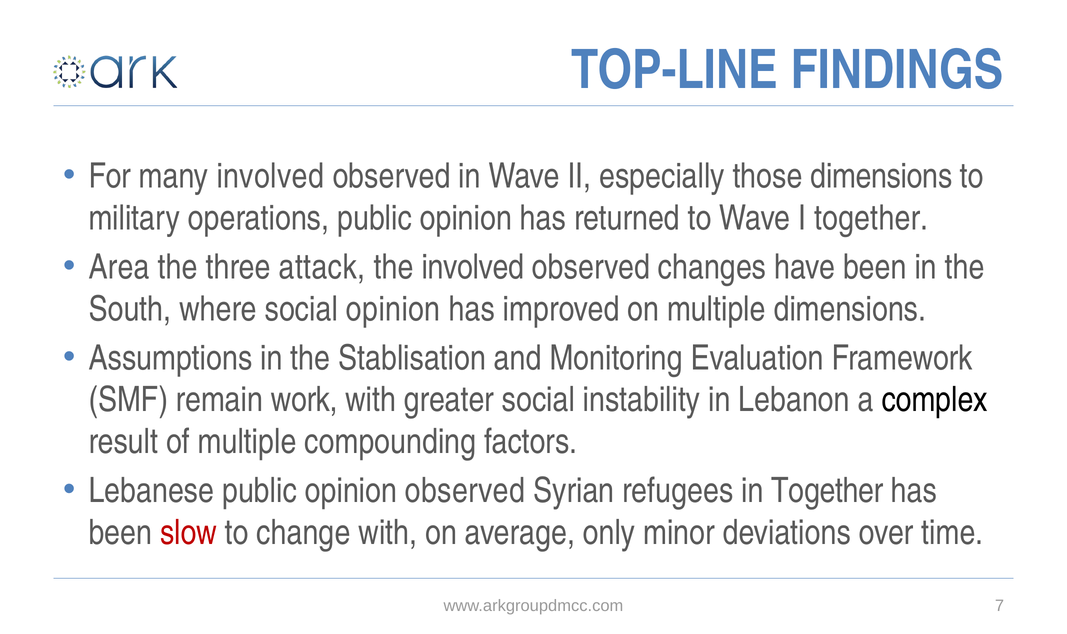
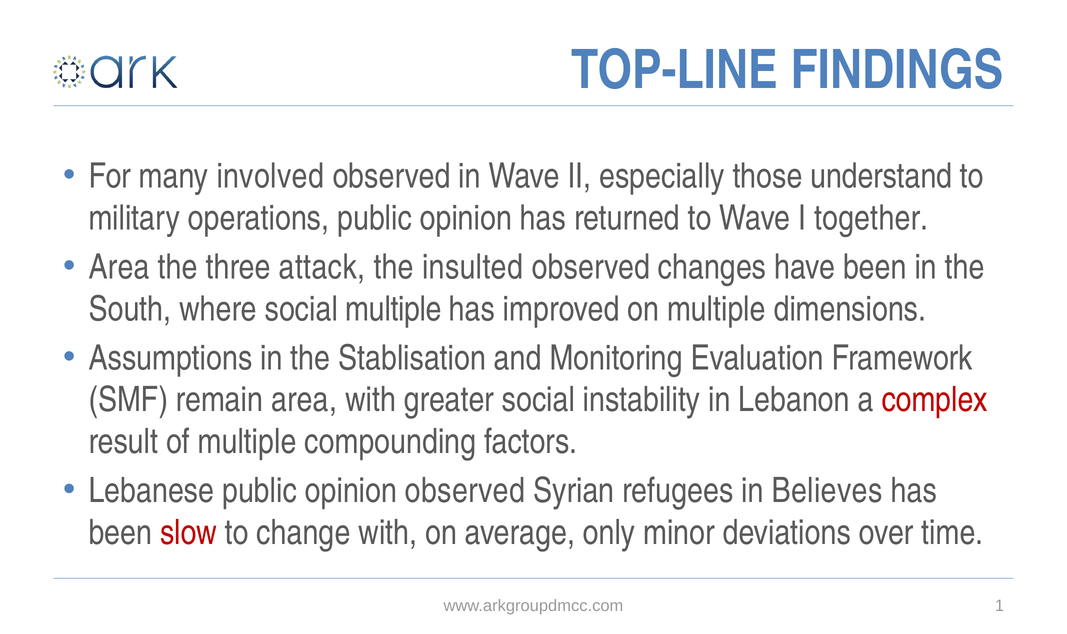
those dimensions: dimensions -> understand (881, 176)
the involved: involved -> insulted (473, 267)
social opinion: opinion -> multiple (394, 309)
remain work: work -> area (304, 399)
complex colour: black -> red (935, 399)
in Together: Together -> Believes (827, 490)
7: 7 -> 1 (999, 605)
